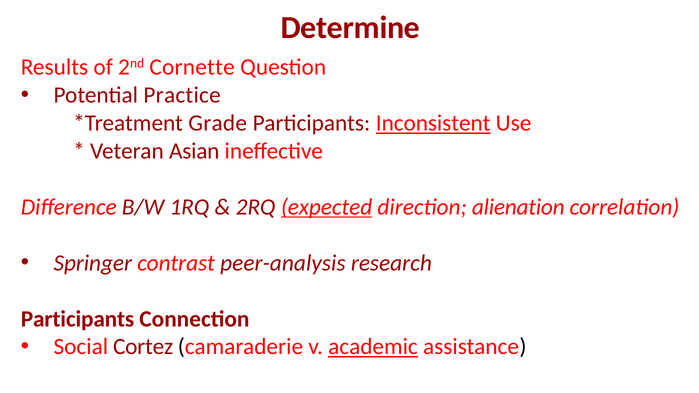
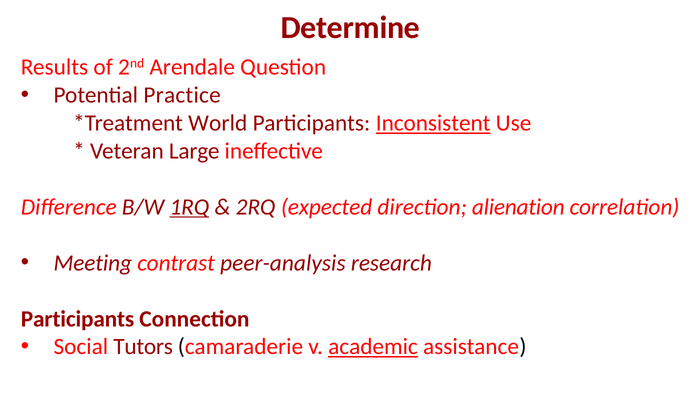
Cornette: Cornette -> Arendale (192, 67)
Grade: Grade -> World (218, 123)
Asian: Asian -> Large (194, 151)
1RQ underline: none -> present (189, 207)
expected underline: present -> none (327, 207)
Springer: Springer -> Meeting (93, 263)
Cortez: Cortez -> Tutors (143, 347)
